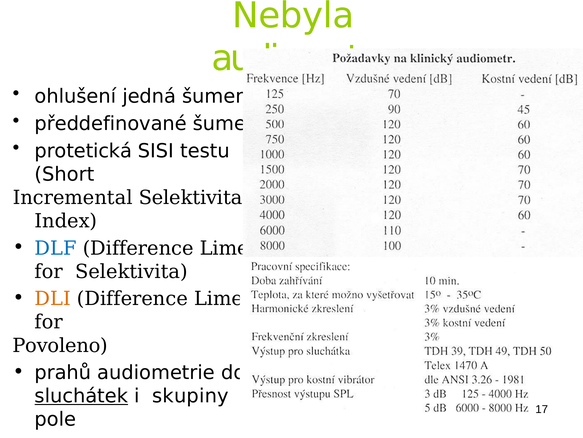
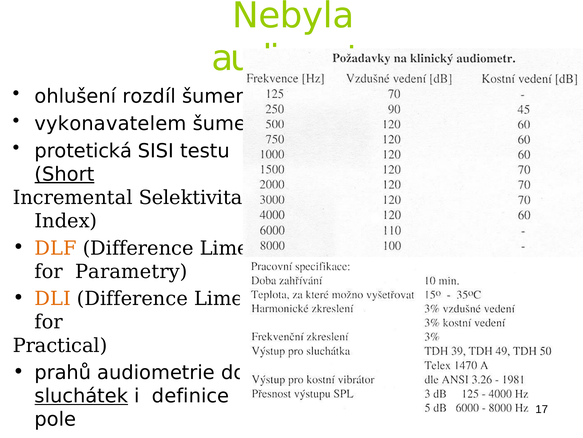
jedná: jedná -> rozdíl (149, 96)
předdefinované: předdefinované -> vykonavatelem (111, 124)
Short underline: none -> present (64, 174)
DLF colour: blue -> orange (56, 248)
for Selektivita: Selektivita -> Parametry (131, 271)
Povoleno: Povoleno -> Practical (60, 345)
skupiny: skupiny -> definice (191, 395)
